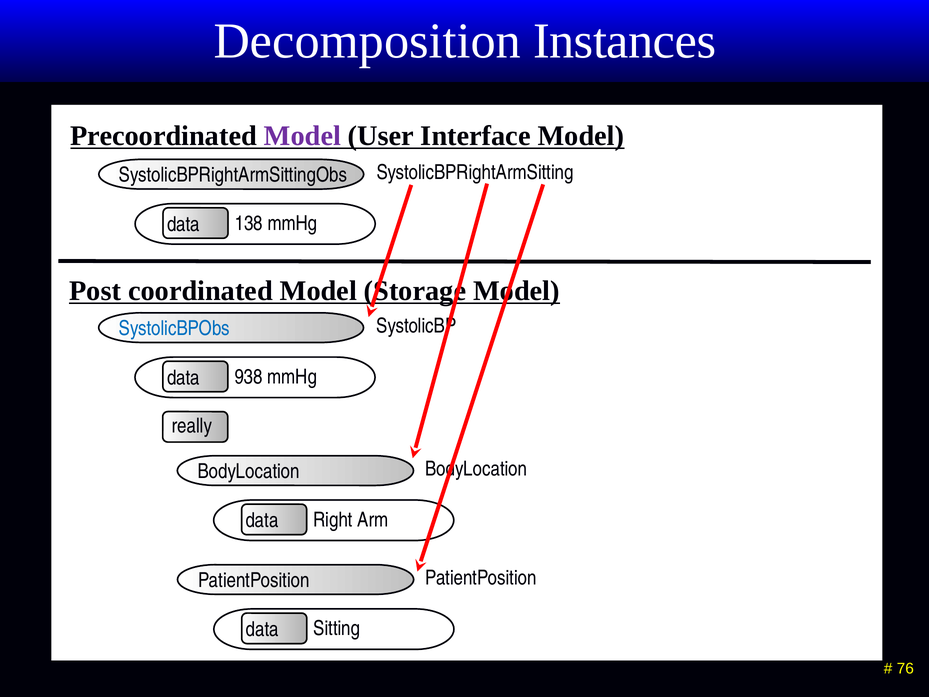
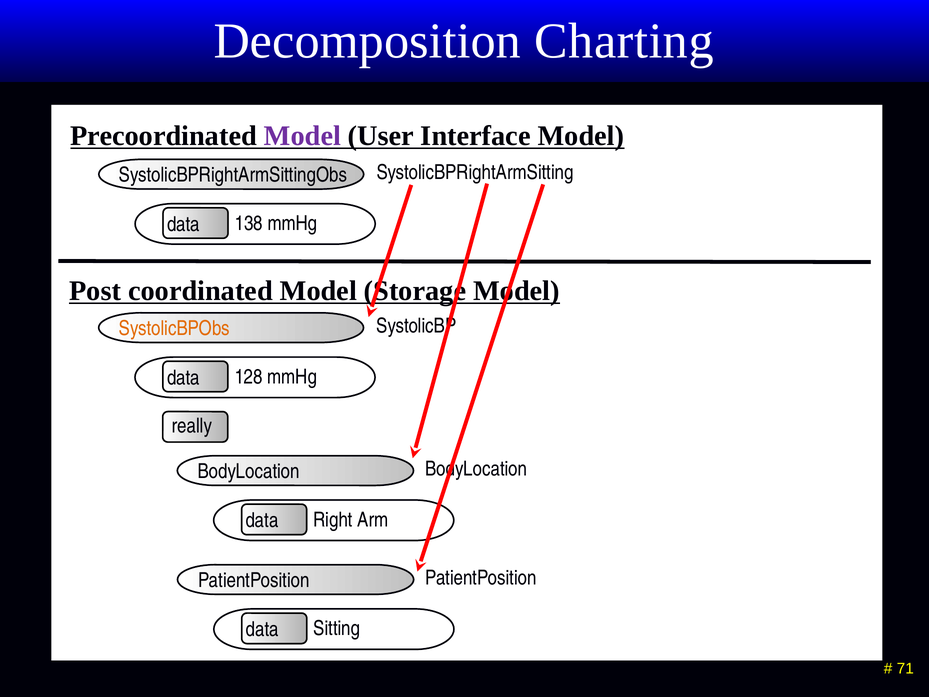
Instances: Instances -> Charting (624, 41)
SystolicBPObs colour: blue -> orange (174, 328)
938: 938 -> 128 (249, 377)
76: 76 -> 71 (905, 668)
